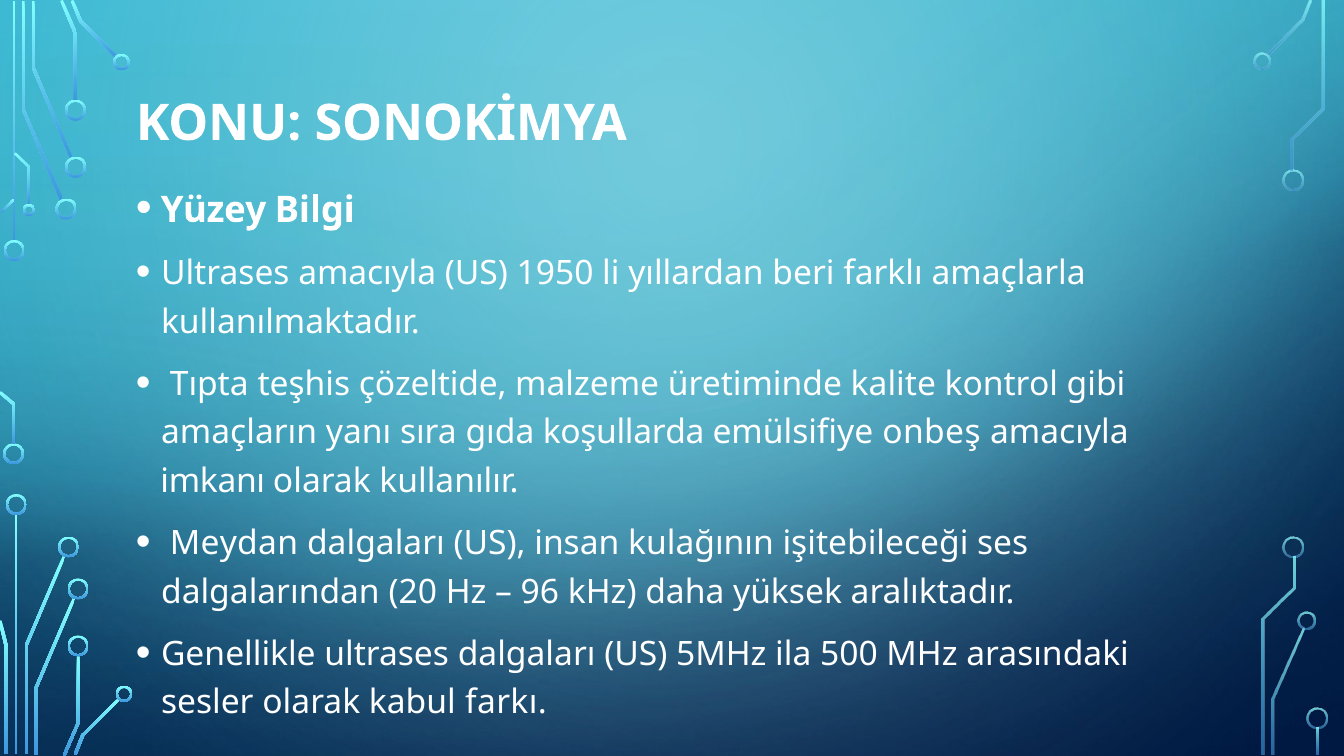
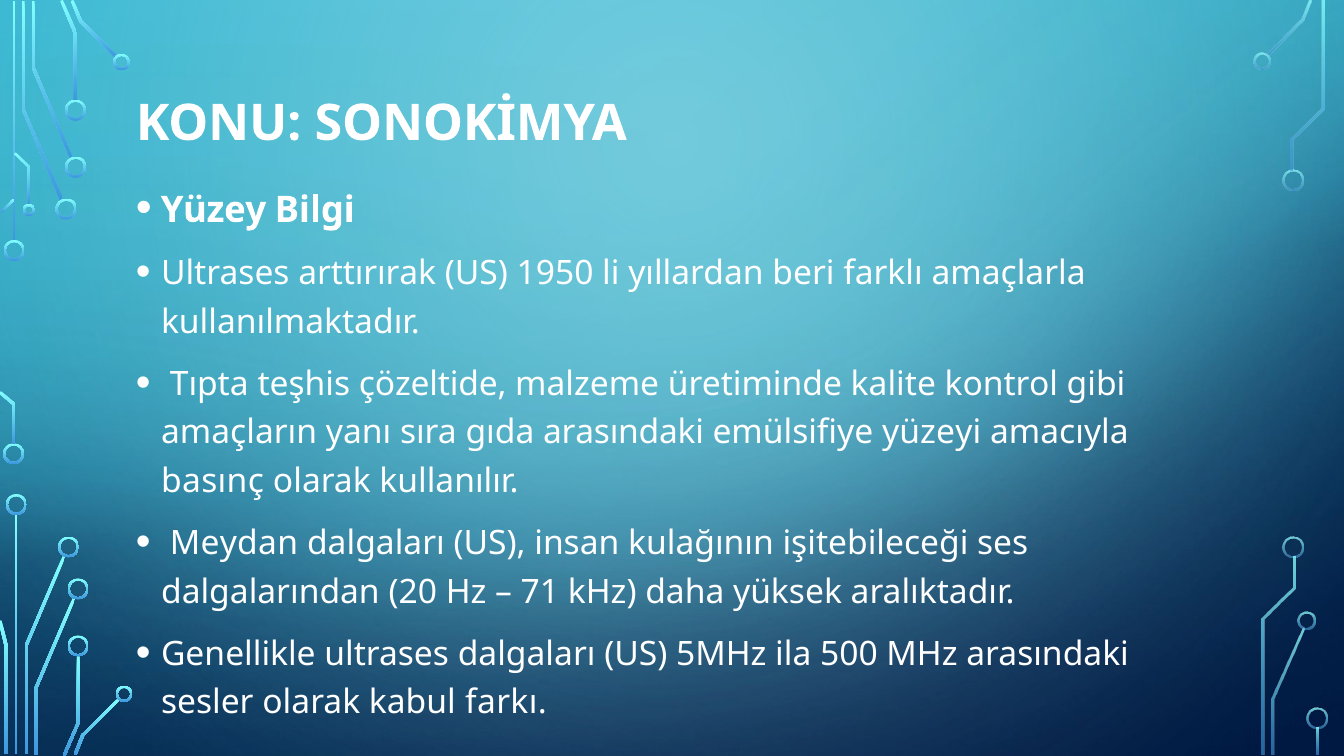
Ultrases amacıyla: amacıyla -> arttırırak (367, 274)
gıda koşullarda: koşullarda -> arasındaki (624, 433)
onbeş: onbeş -> yüzeyi (932, 433)
imkanı: imkanı -> basınç (213, 481)
96: 96 -> 71 (540, 592)
